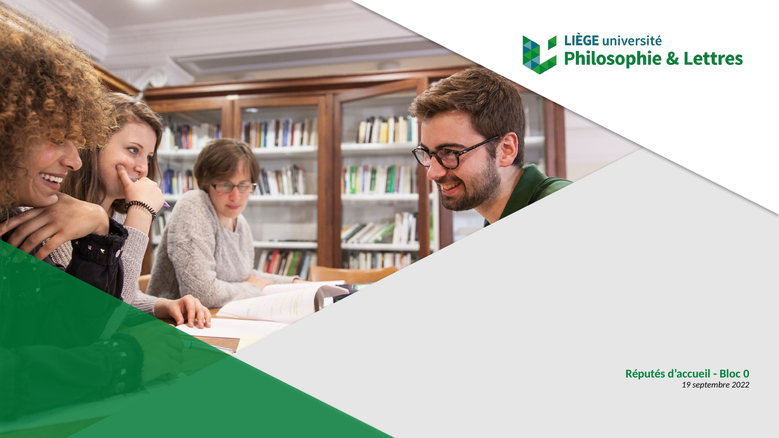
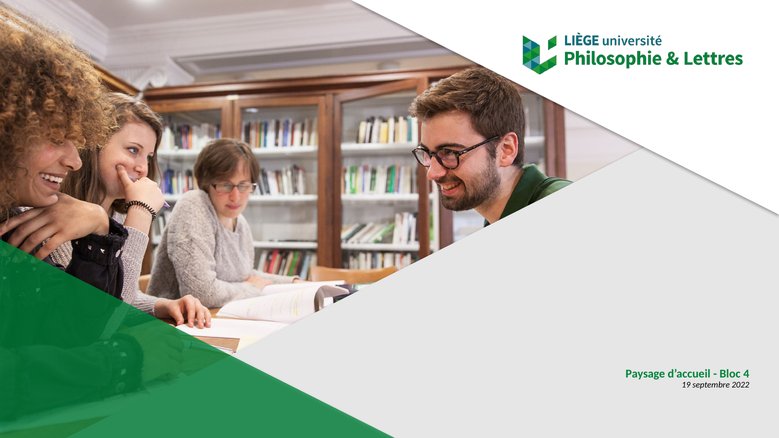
Réputés: Réputés -> Paysage (645, 374)
0: 0 -> 4 (746, 374)
